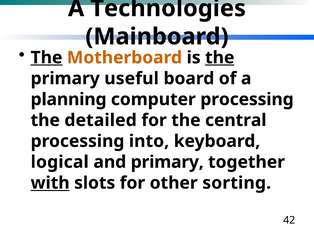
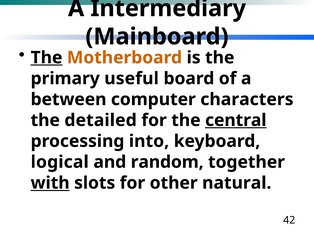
Technologies: Technologies -> Intermediary (168, 8)
the underline: present -> none (220, 58)
planning: planning -> between (69, 100)
computer processing: processing -> characters (247, 100)
central underline: none -> present (236, 121)
and primary: primary -> random (167, 162)
sorting: sorting -> natural (237, 183)
